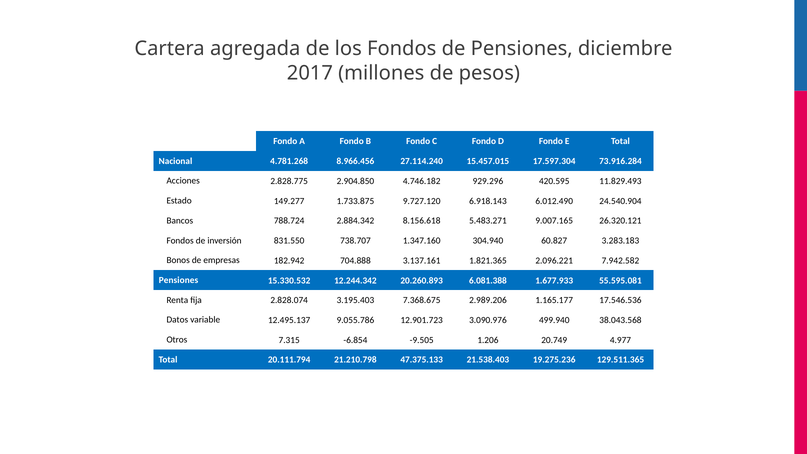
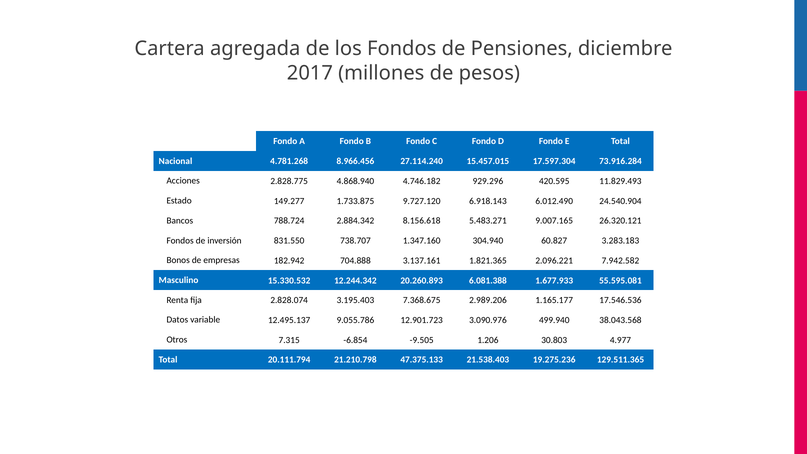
2.904.850: 2.904.850 -> 4.868.940 (355, 181)
Pensiones: Pensiones -> Masculino (179, 280)
20.749: 20.749 -> 30.803 (554, 340)
